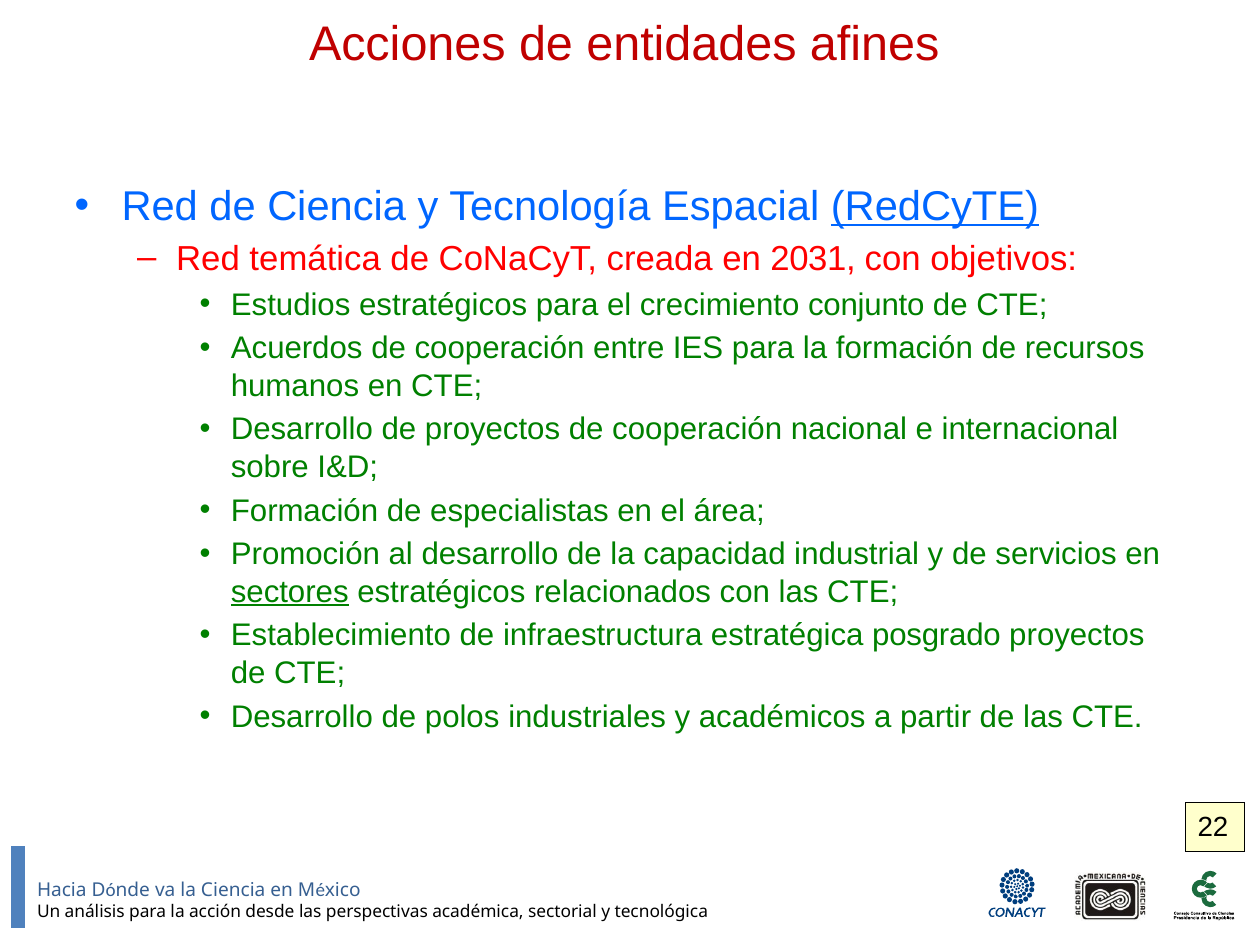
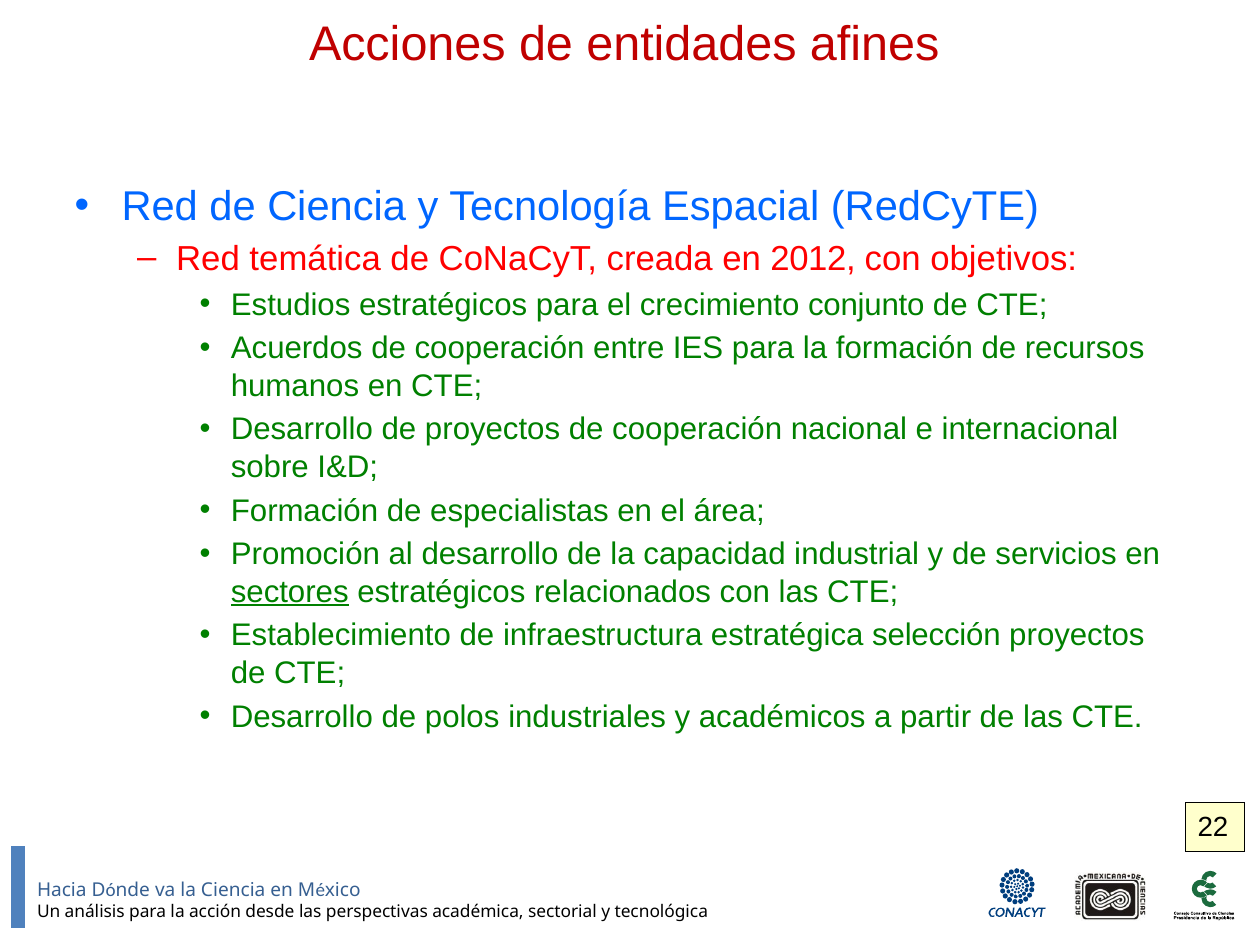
RedCyTE underline: present -> none (935, 207)
2031: 2031 -> 2012 (813, 260)
posgrado: posgrado -> selección (936, 636)
